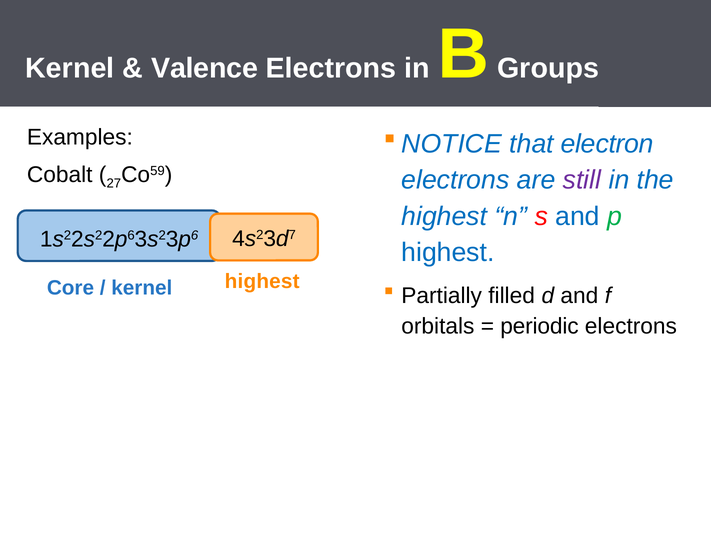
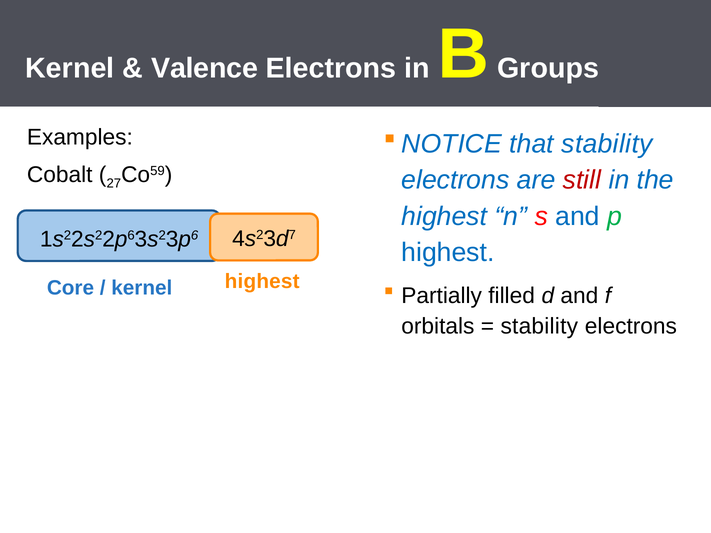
that electron: electron -> stability (607, 144)
still colour: purple -> red (582, 180)
periodic: periodic -> stability (539, 326)
